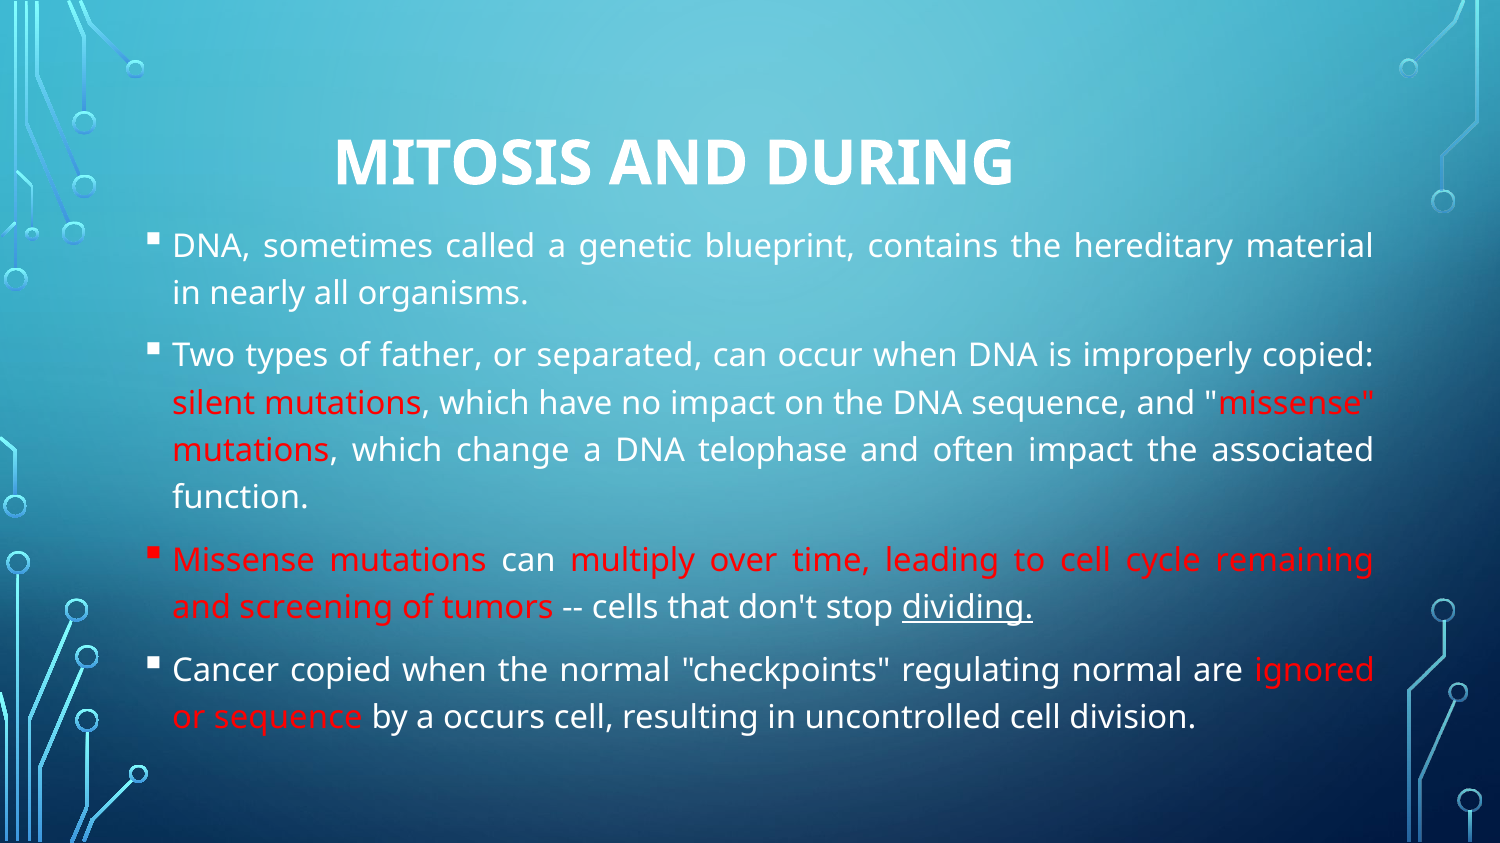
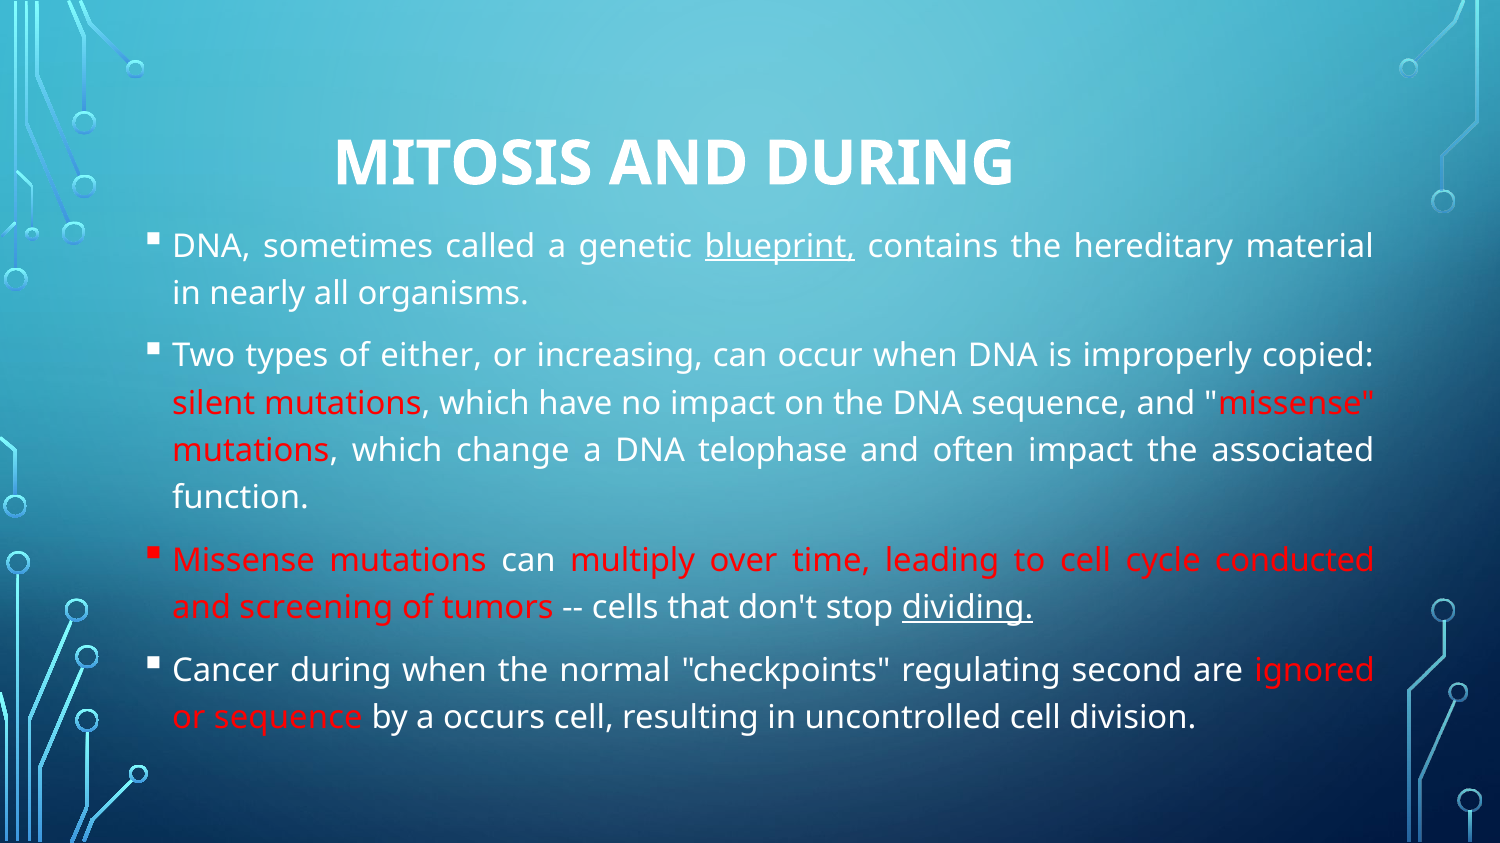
blueprint underline: none -> present (780, 246)
father: father -> either (431, 356)
separated: separated -> increasing (620, 356)
remaining: remaining -> conducted (1295, 561)
Cancer copied: copied -> during (341, 671)
regulating normal: normal -> second (1127, 671)
